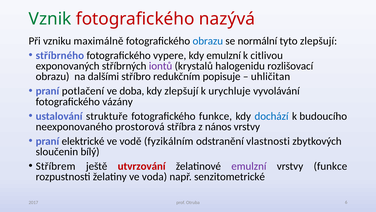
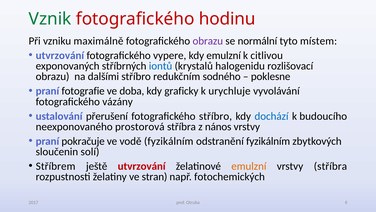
nazývá: nazývá -> hodinu (227, 19)
obrazu colour: blue -> purple (208, 41)
tyto zlepšují: zlepšují -> místem (319, 41)
stříbrného: stříbrného -> utvrzování (60, 55)
iontů colour: purple -> blue (161, 66)
popisuje: popisuje -> sodného (222, 76)
uhličitan: uhličitan -> poklesne (271, 76)
potlačení: potlačení -> fotografie (83, 91)
kdy zlepšují: zlepšují -> graficky (181, 91)
struktuře: struktuře -> přerušení (107, 116)
fotografického funkce: funkce -> stříbro (215, 116)
elektrické: elektrické -> pokračuje (83, 141)
odstranění vlastnosti: vlastnosti -> fyzikálním (268, 141)
bílý: bílý -> solí (90, 151)
emulzní colour: purple -> orange (249, 166)
vrstvy funkce: funkce -> stříbra (330, 166)
voda: voda -> stran (155, 176)
senzitometrické: senzitometrické -> fotochemických (230, 176)
